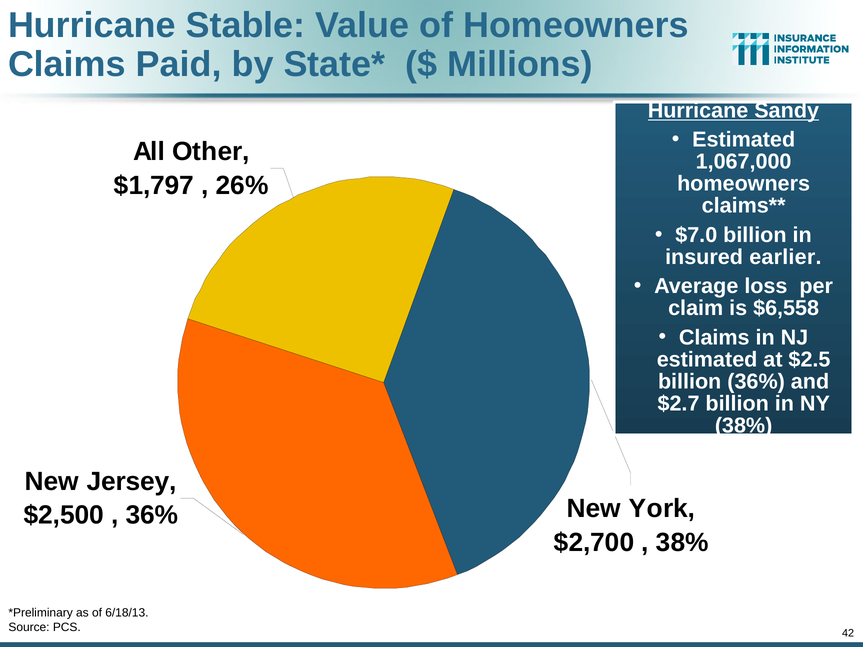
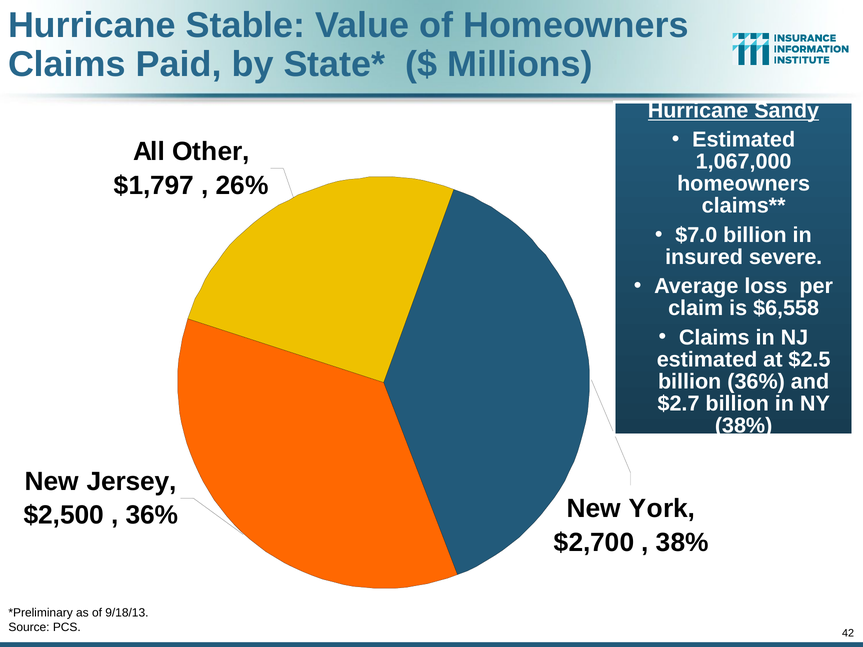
earlier: earlier -> severe (786, 257)
6/18/13: 6/18/13 -> 9/18/13 (127, 613)
